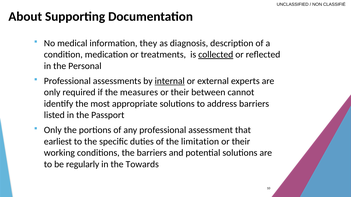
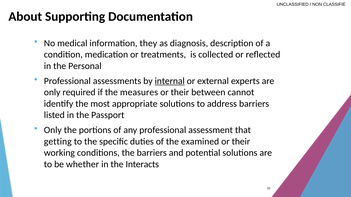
collected underline: present -> none (216, 55)
earliest: earliest -> getting (58, 142)
limitation: limitation -> examined (200, 142)
regularly: regularly -> whether (83, 165)
Towards: Towards -> Interacts (142, 165)
